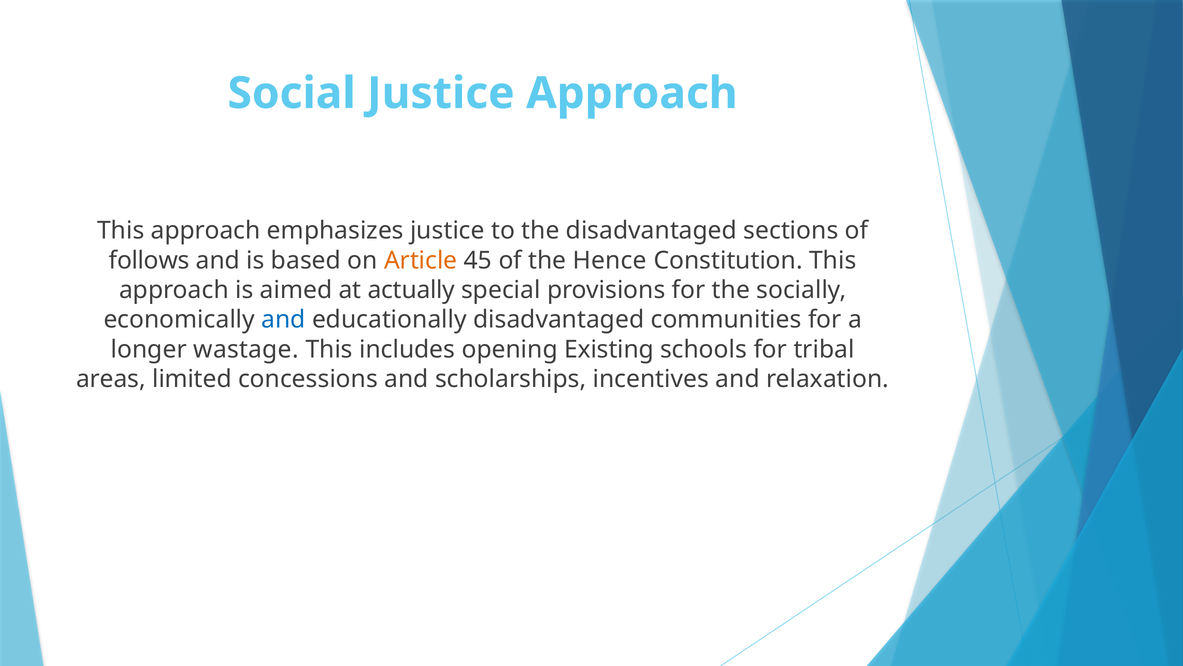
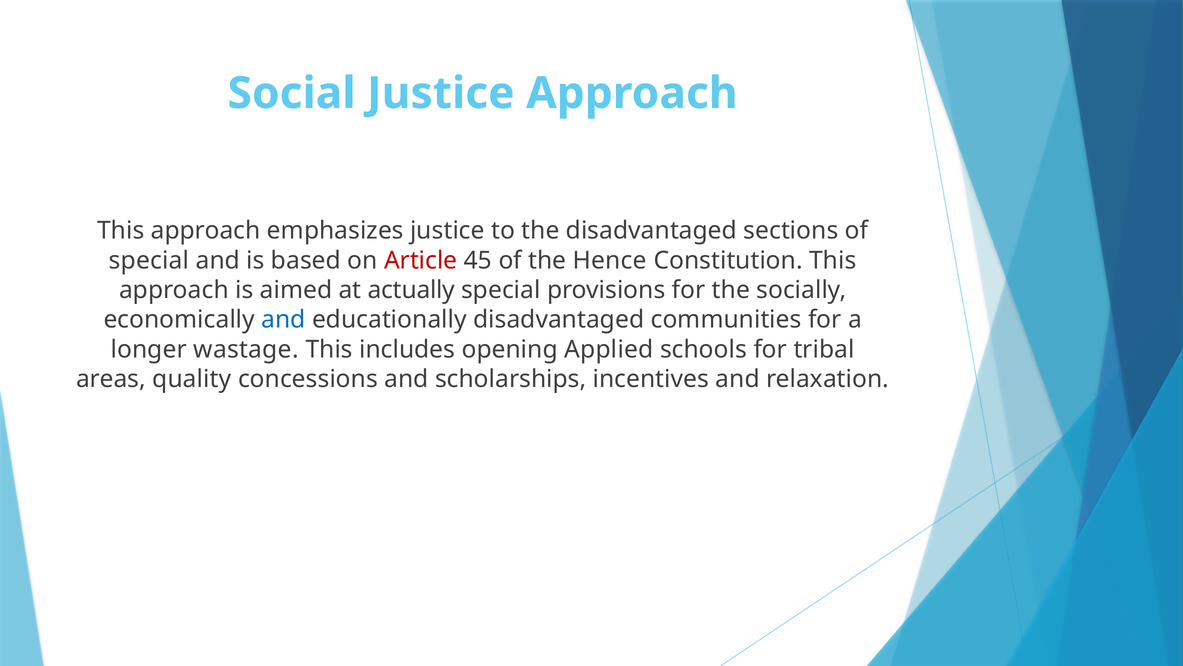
follows: follows -> special (149, 260)
Article colour: orange -> red (421, 260)
Existing: Existing -> Applied (609, 349)
limited: limited -> quality (192, 379)
